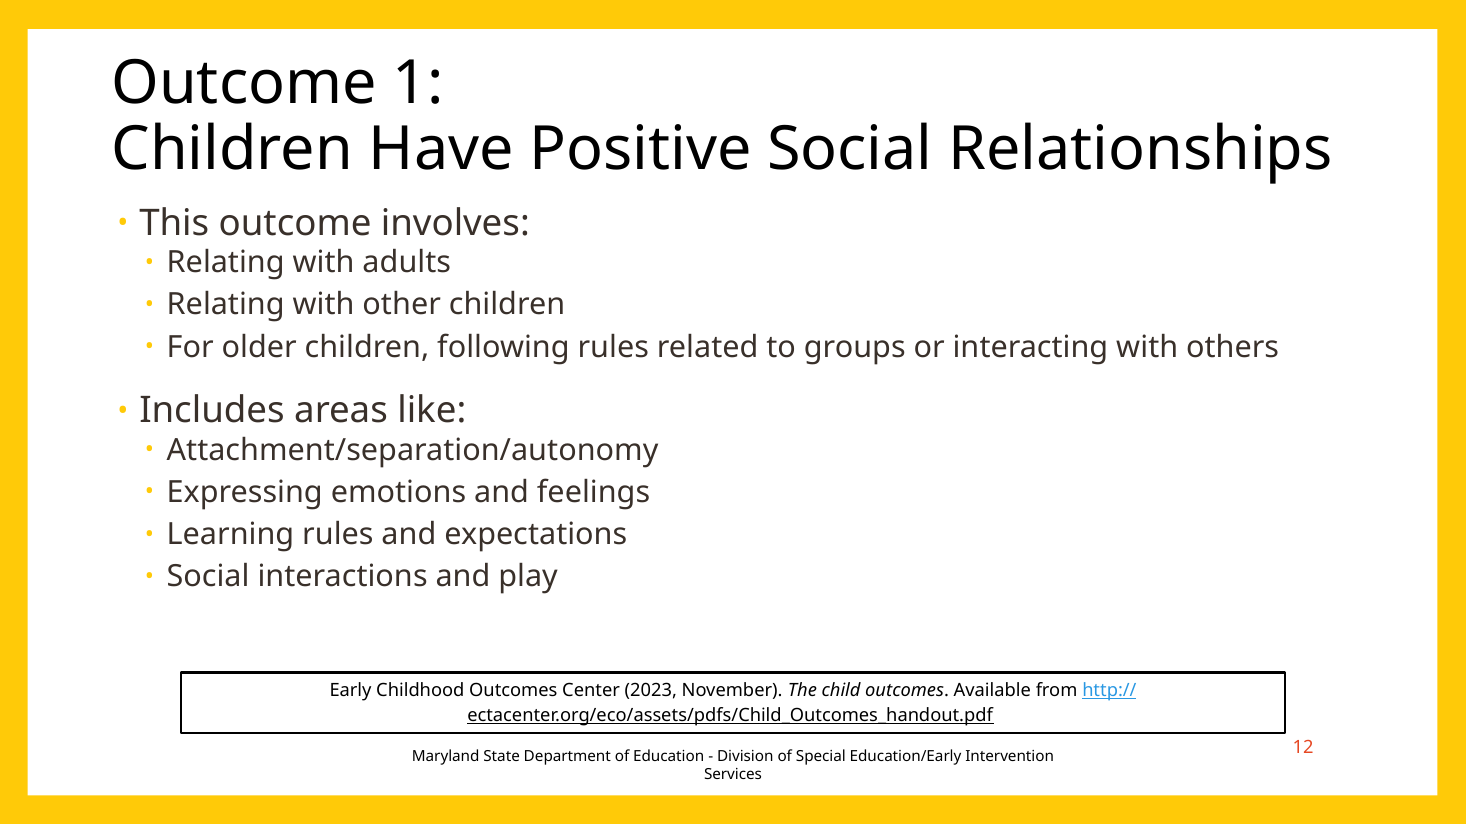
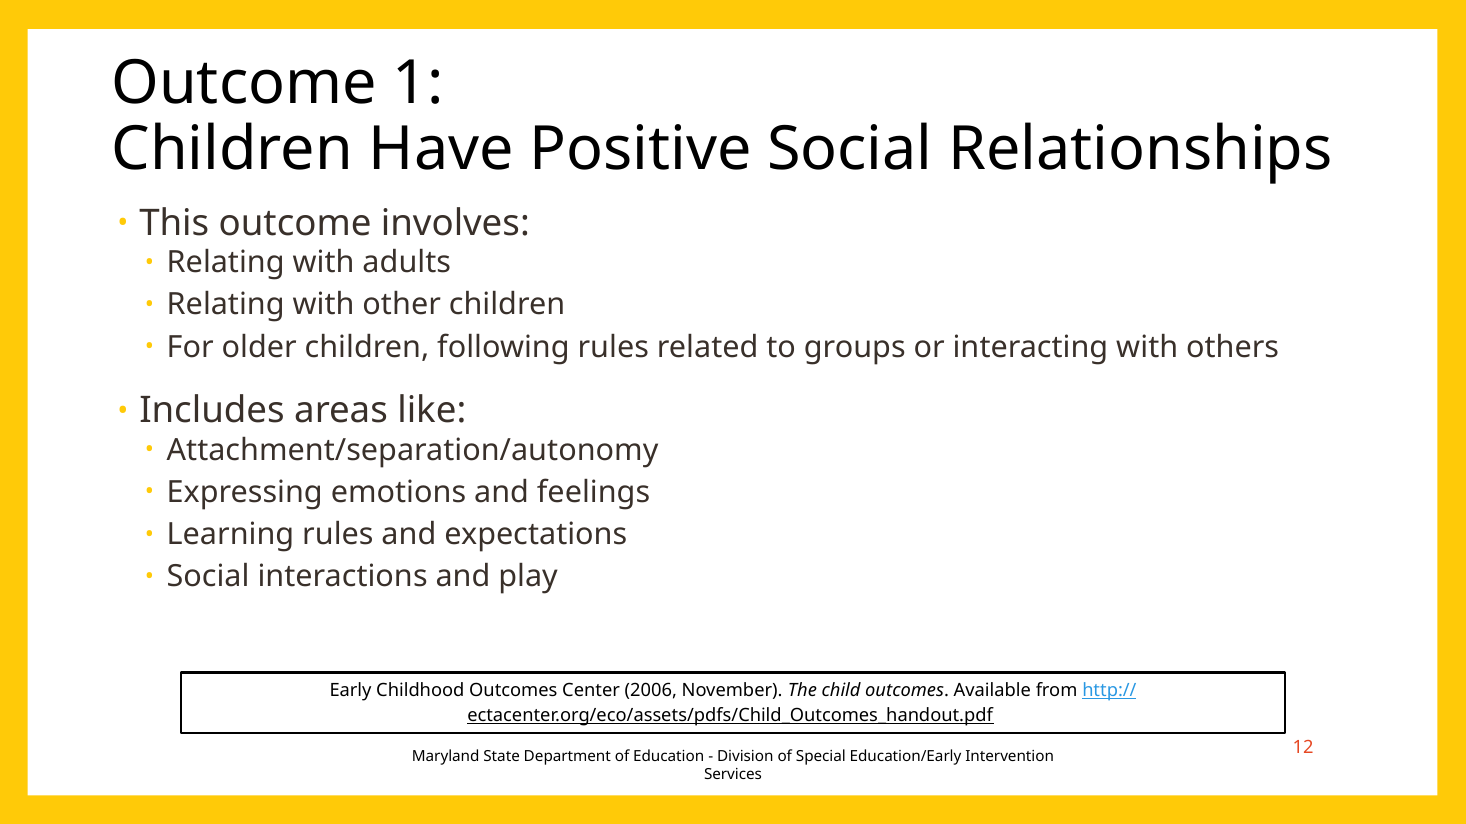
2023: 2023 -> 2006 (651, 691)
